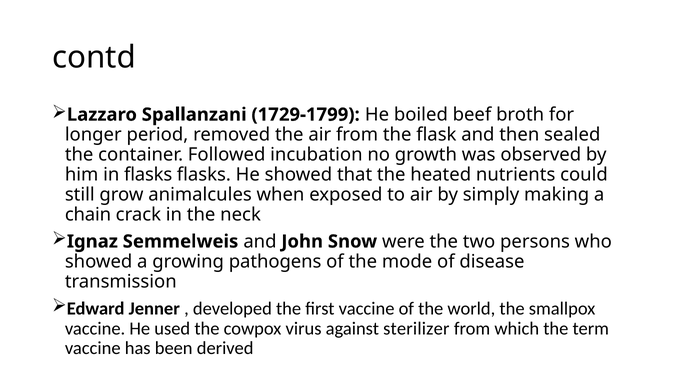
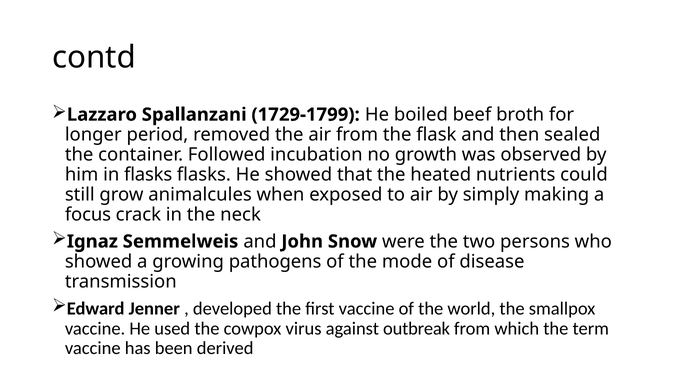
chain: chain -> focus (88, 215)
sterilizer: sterilizer -> outbreak (417, 329)
